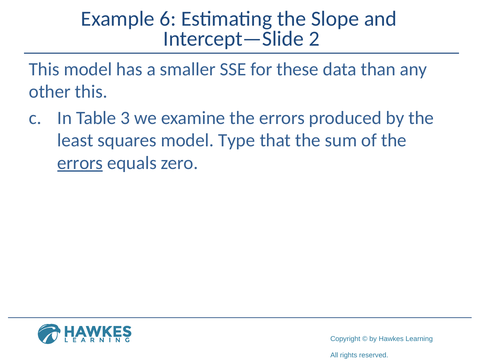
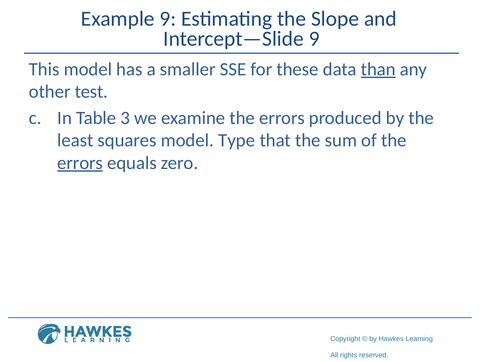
Example 6: 6 -> 9 (168, 19)
Intercept—Slide 2: 2 -> 9 (314, 39)
than underline: none -> present (378, 69)
other this: this -> test (91, 92)
